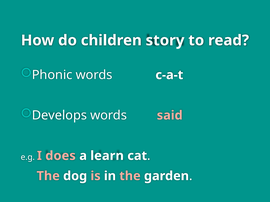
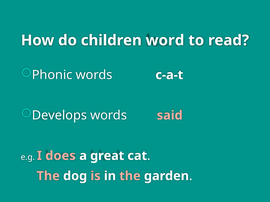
story: story -> word (165, 40)
learn: learn -> great (107, 156)
